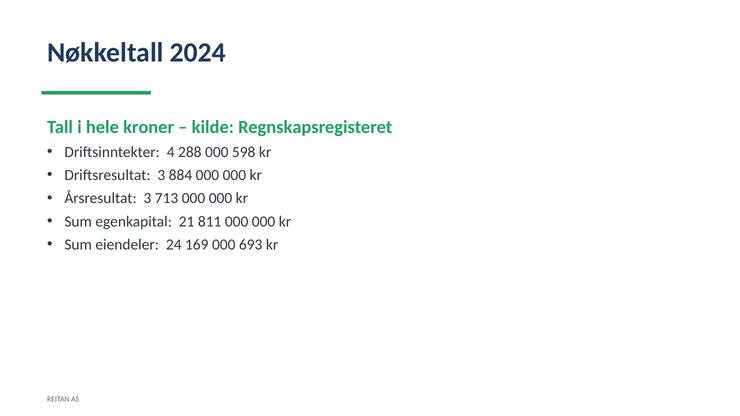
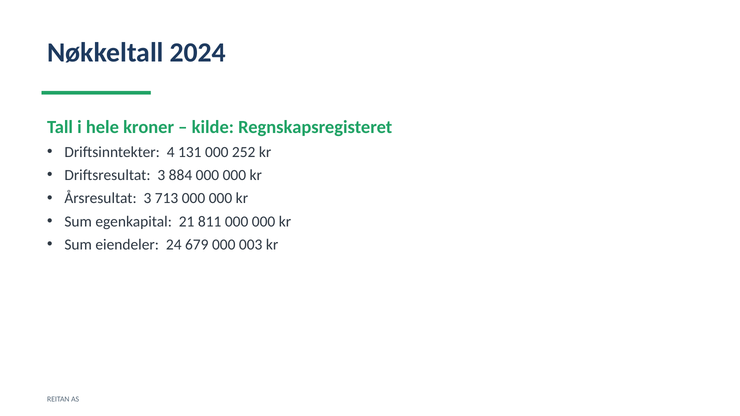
288: 288 -> 131 (190, 152)
598: 598 -> 252 (244, 152)
169: 169 -> 679 (197, 245)
693: 693 -> 003 (251, 245)
